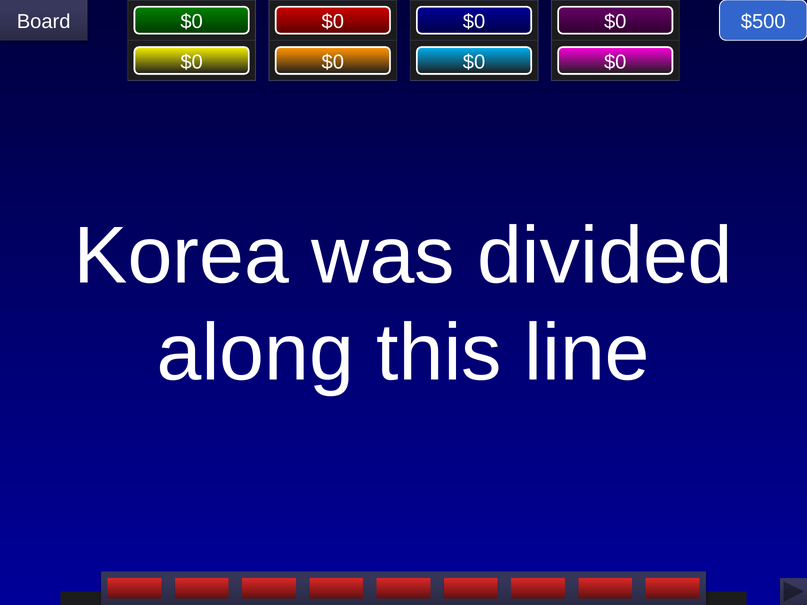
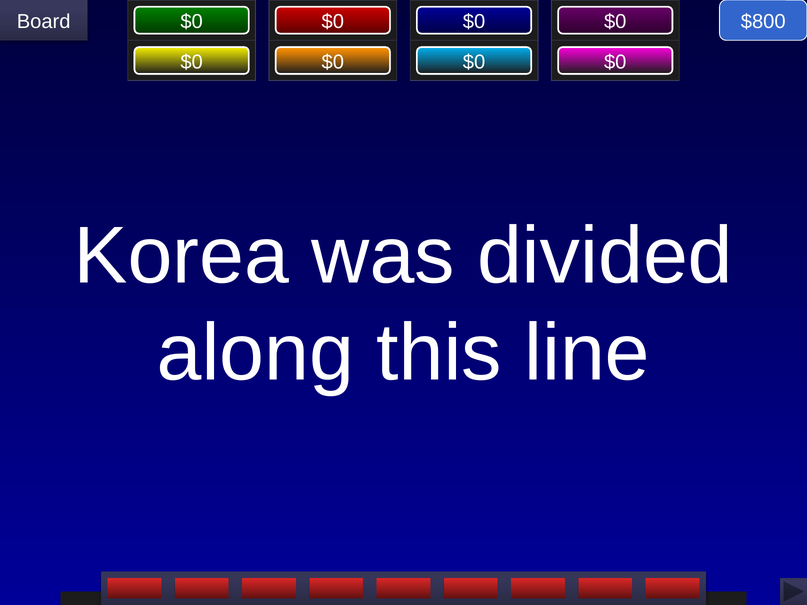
$500: $500 -> $800 (763, 22)
